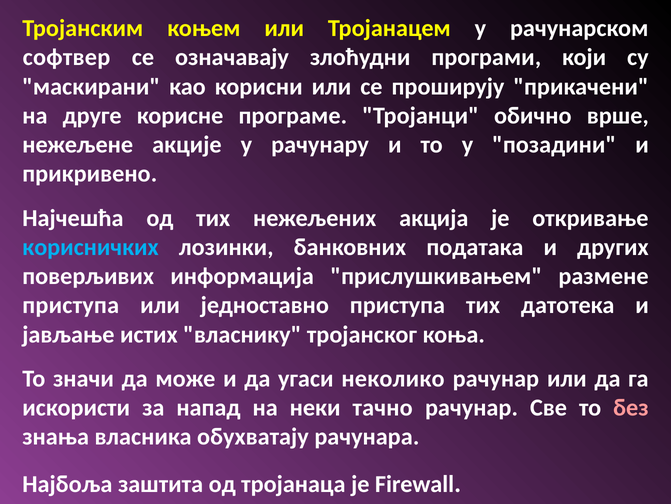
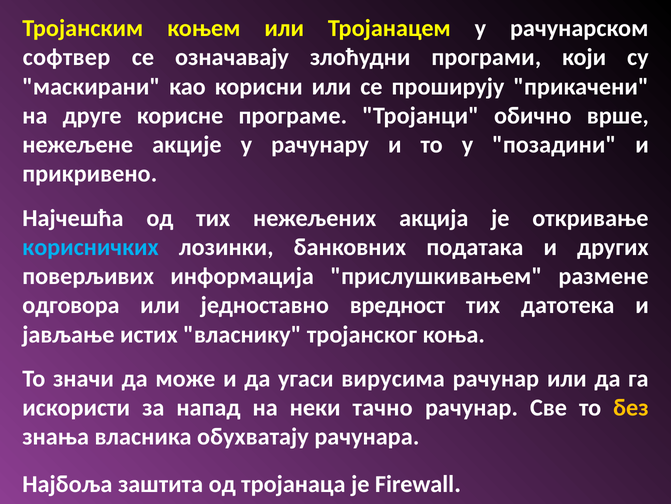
приступа: приступа -> одговора (71, 305)
једноставно приступа: приступа -> вредност (398, 305)
неколико: неколико -> вирусима (393, 378)
без colour: pink -> yellow (631, 407)
